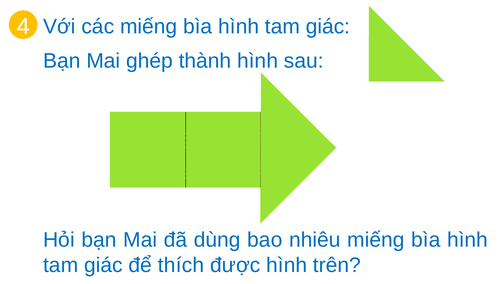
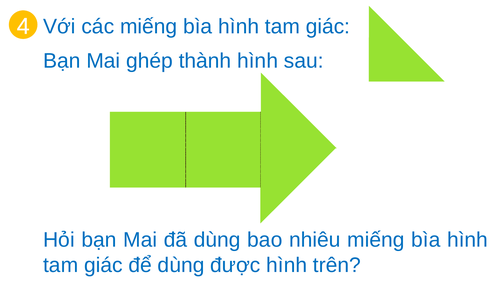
để thích: thích -> dùng (181, 265)
